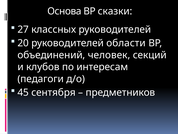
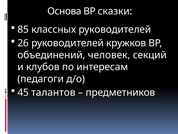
27: 27 -> 85 (23, 29)
20: 20 -> 26 (23, 43)
области: области -> кружков (126, 43)
сентября: сентября -> талантов (53, 92)
